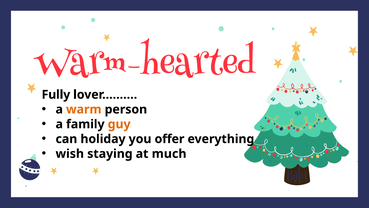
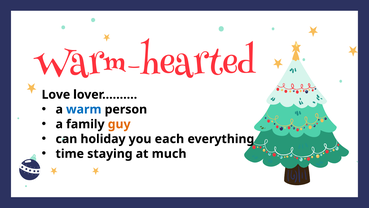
Fully: Fully -> Love (56, 94)
warm colour: orange -> blue (84, 109)
offer: offer -> each (169, 139)
wish: wish -> time (70, 153)
